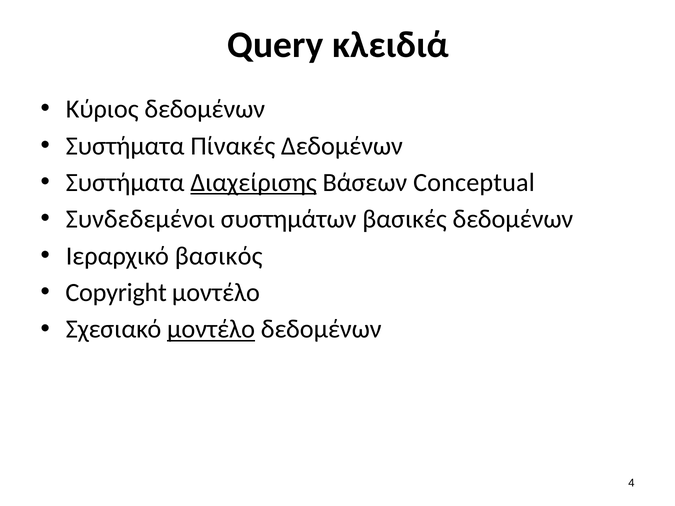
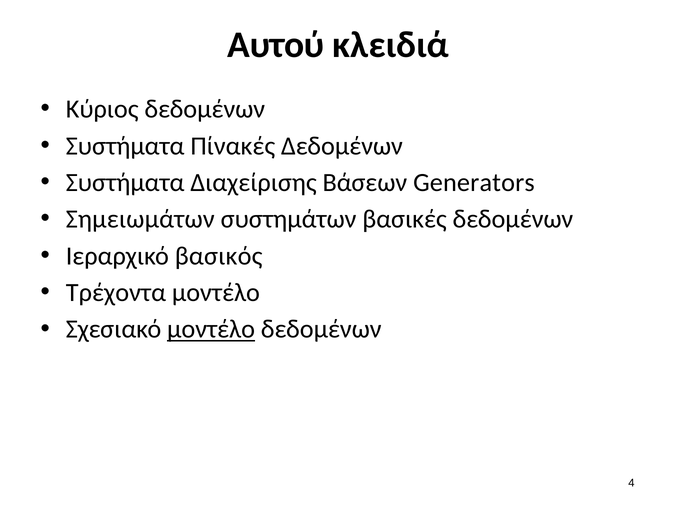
Query: Query -> Αυτού (276, 45)
Διαχείρισης underline: present -> none (254, 183)
Conceptual: Conceptual -> Generators (474, 183)
Συνδεδεμένοι: Συνδεδεμένοι -> Σημειωμάτων (140, 219)
Copyright: Copyright -> Τρέχοντα (116, 293)
